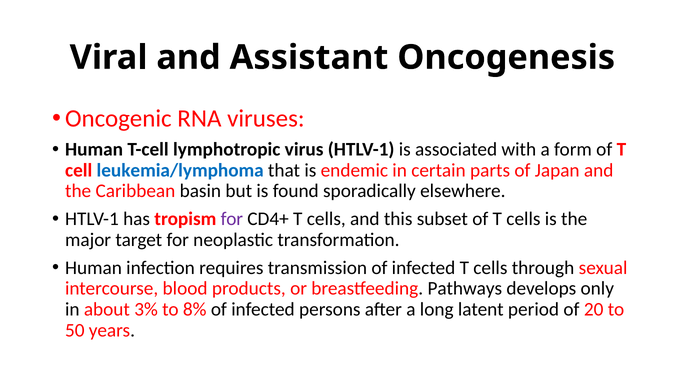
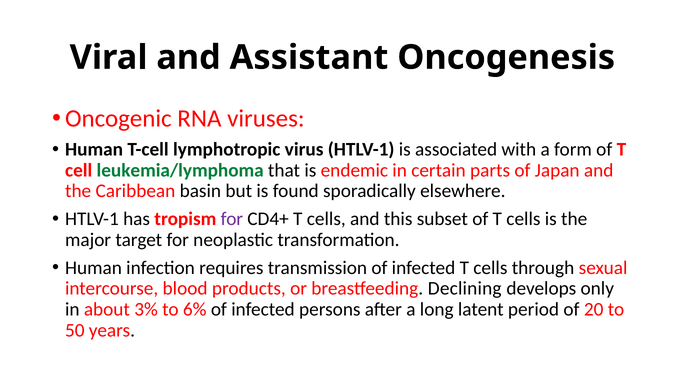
leukemia/lymphoma colour: blue -> green (180, 170)
Pathways: Pathways -> Declining (465, 289)
8%: 8% -> 6% (195, 310)
